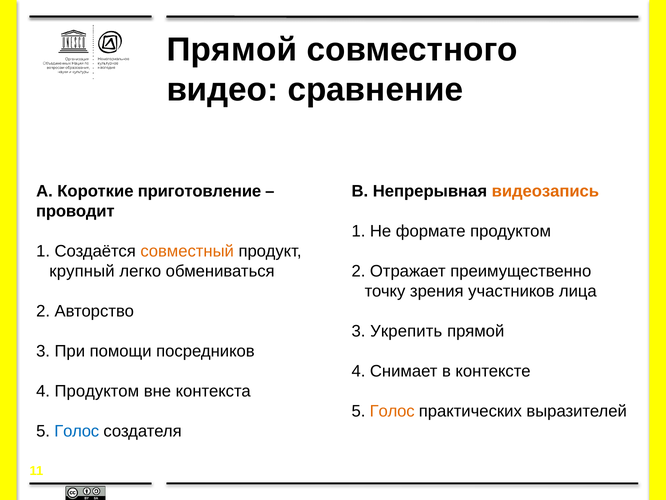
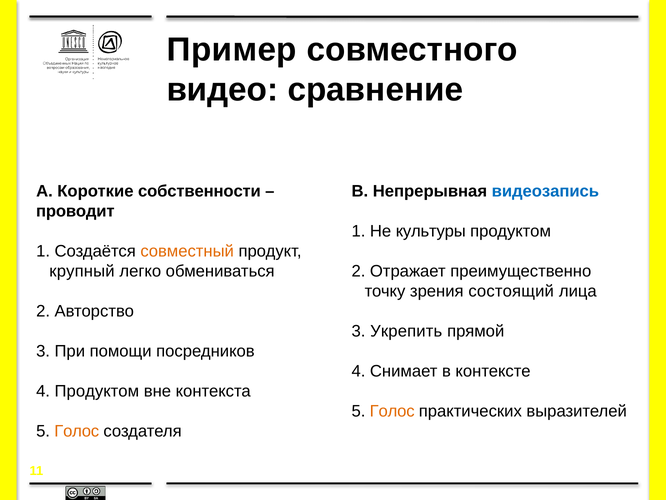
Прямой: Прямой -> Пример (232, 50)
приготовление: приготовление -> собственности (199, 191)
видеозапись colour: orange -> blue (545, 191)
формате: формате -> культуры (431, 231)
участников: участников -> состоящий (511, 291)
Голос colour: blue -> orange (77, 431)
